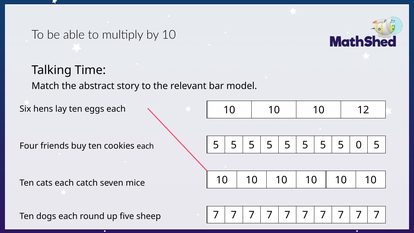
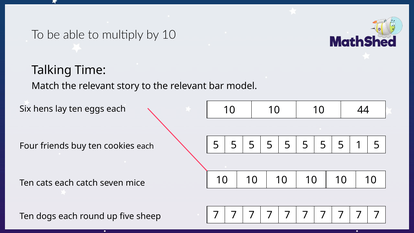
Match the abstract: abstract -> relevant (97, 86)
12: 12 -> 44 (363, 110)
0: 0 -> 1 (359, 145)
